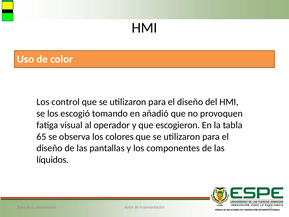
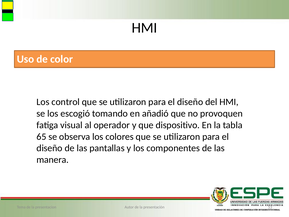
escogieron: escogieron -> dispositivo (178, 125)
líquidos: líquidos -> manera (53, 160)
